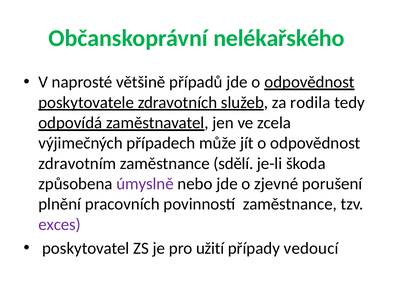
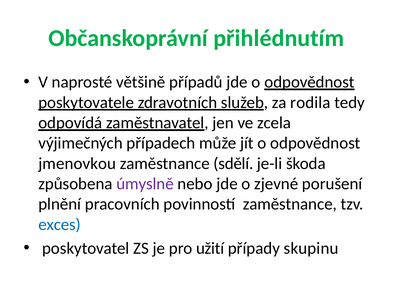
nelékařského: nelékařského -> přihlédnutím (279, 38)
zdravotním: zdravotním -> jmenovkou (77, 163)
exces colour: purple -> blue (60, 224)
vedoucí: vedoucí -> skupinu (311, 248)
